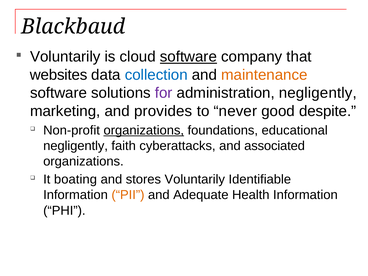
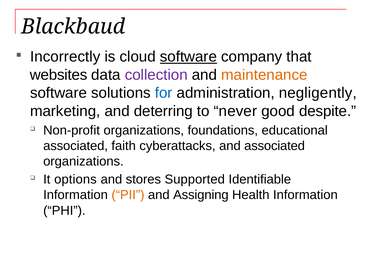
Voluntarily: Voluntarily -> Incorrectly (65, 57)
collection colour: blue -> purple (156, 75)
for colour: purple -> blue (164, 93)
provides: provides -> deterring (163, 111)
organizations underline: present -> none (144, 130)
negligently: negligently -> associated (76, 146)
boating: boating -> options (75, 179)
stores Voluntarily: Voluntarily -> Supported (195, 179)
Adequate: Adequate -> Assigning (201, 195)
